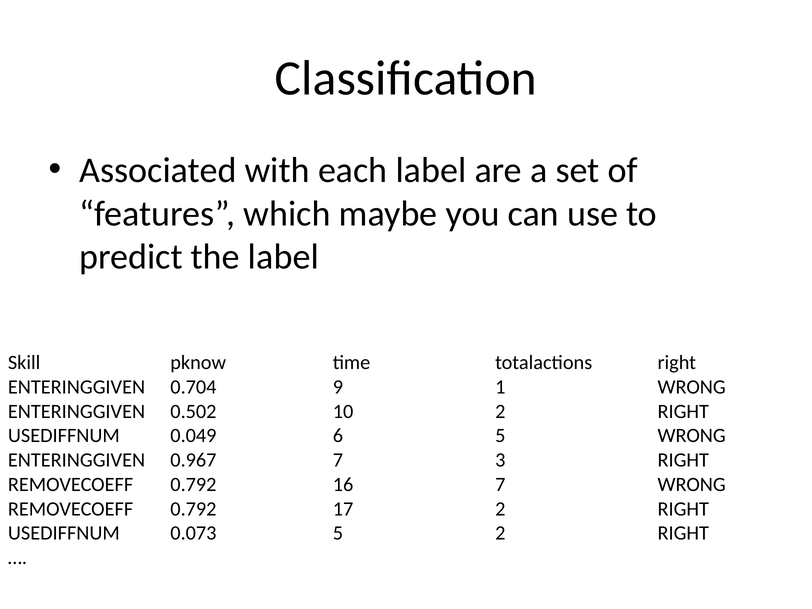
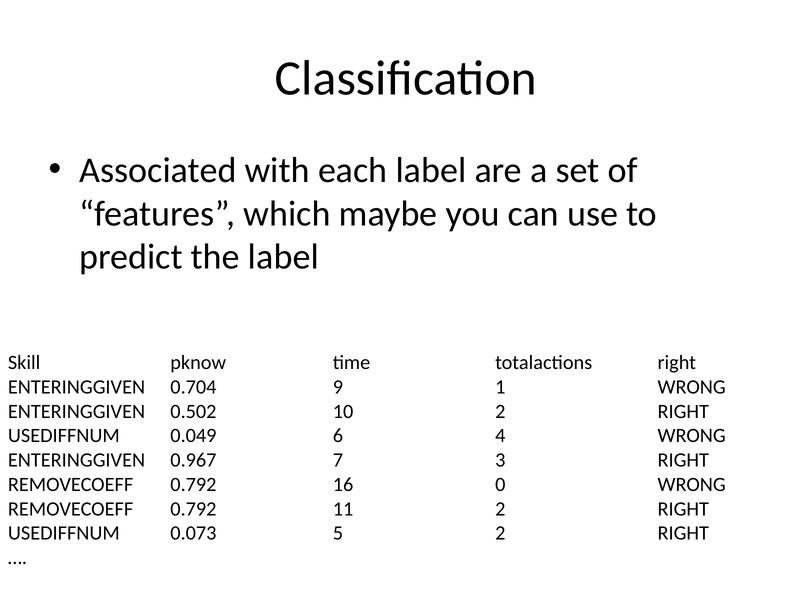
6 5: 5 -> 4 (500, 436)
16 7: 7 -> 0 (500, 484)
17: 17 -> 11 (343, 509)
